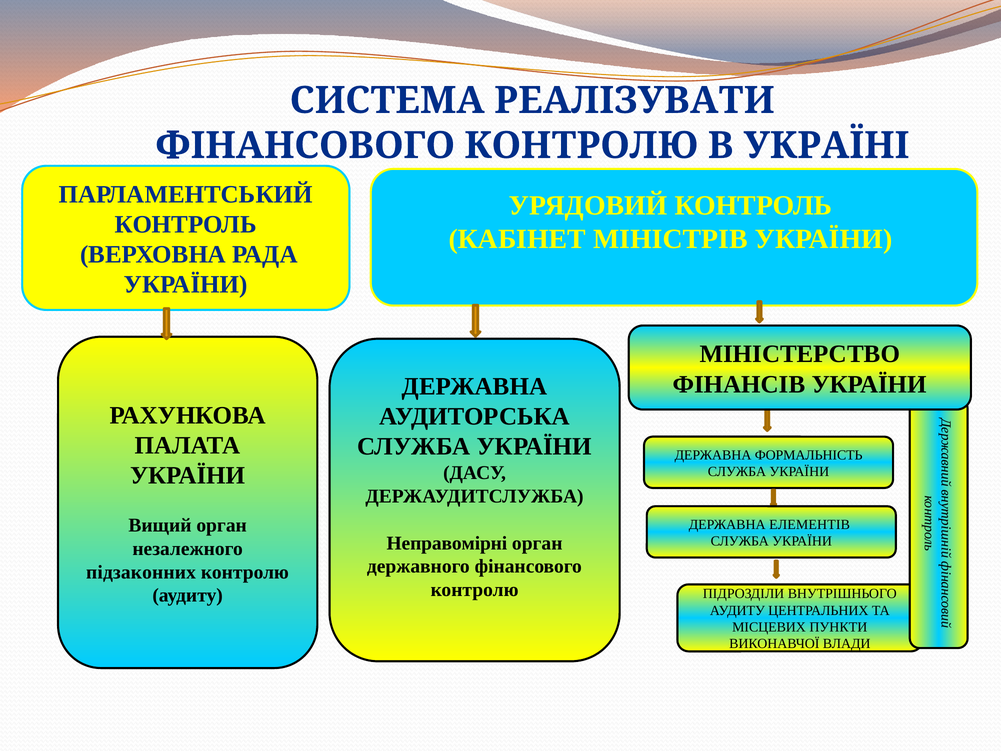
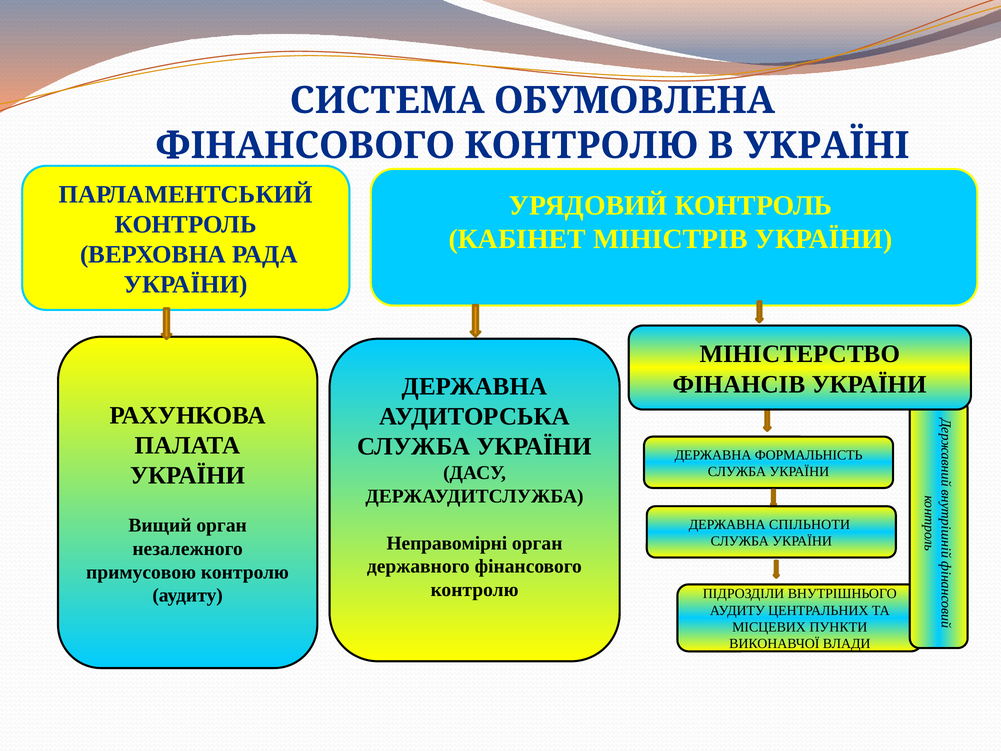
РЕАЛІЗУВАТИ: РЕАЛІЗУВАТИ -> ОБУМОВЛЕНА (635, 100)
ЕЛЕМЕНТІВ: ЕЛЕМЕНТІВ -> СПІЛЬНОТИ (810, 524)
підзаконних: підзаконних -> примусовою (141, 572)
